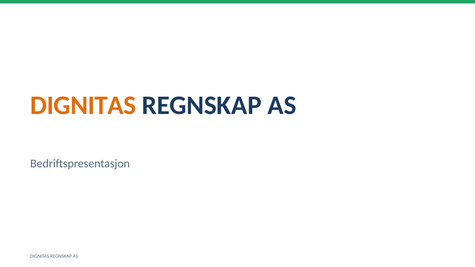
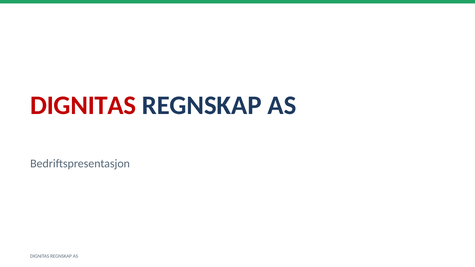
DIGNITAS colour: orange -> red (83, 105)
